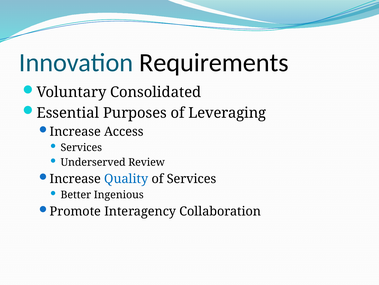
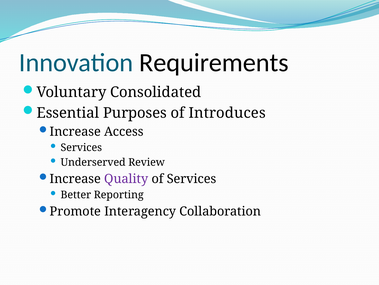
Leveraging: Leveraging -> Introduces (227, 113)
Quality colour: blue -> purple (126, 179)
Ingenious: Ingenious -> Reporting (119, 194)
